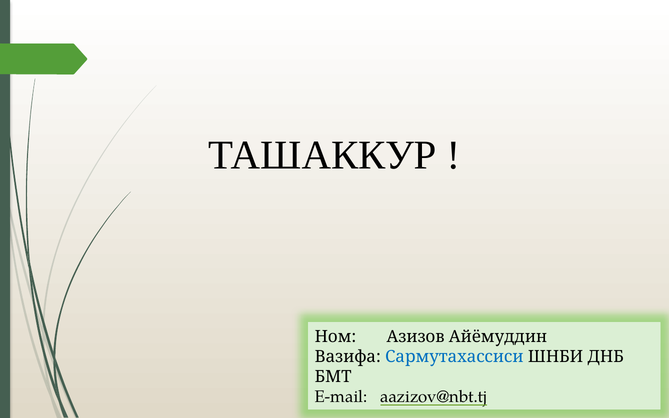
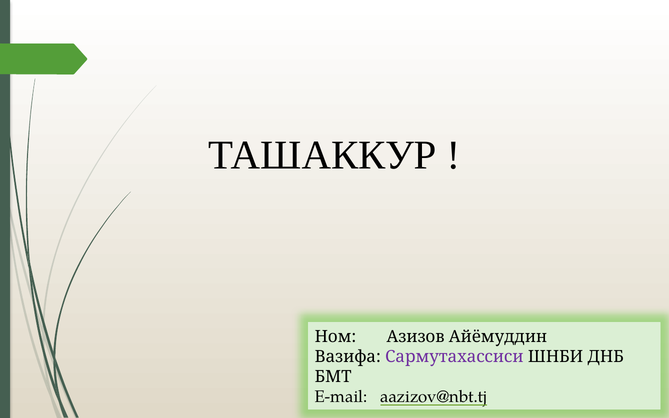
Сармутахассиси colour: blue -> purple (454, 357)
